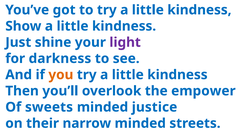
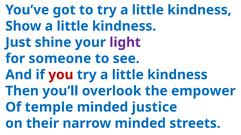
darkness: darkness -> someone (60, 59)
you colour: orange -> red (61, 75)
sweets: sweets -> temple (49, 108)
